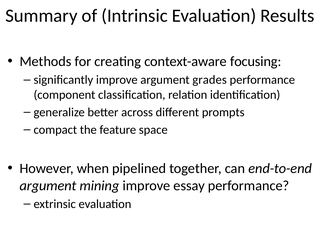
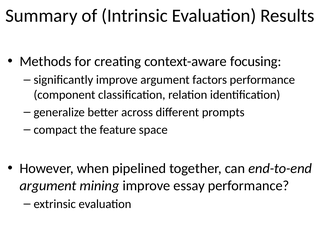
grades: grades -> factors (210, 80)
